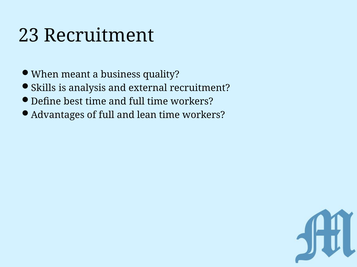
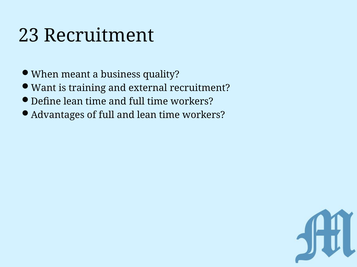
Skills: Skills -> Want (43, 88)
analysis: analysis -> training (87, 88)
Define best: best -> lean (73, 102)
